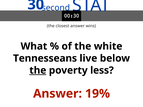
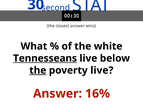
Tennesseans underline: none -> present (45, 58)
poverty less: less -> live (102, 70)
19%: 19% -> 16% (98, 94)
